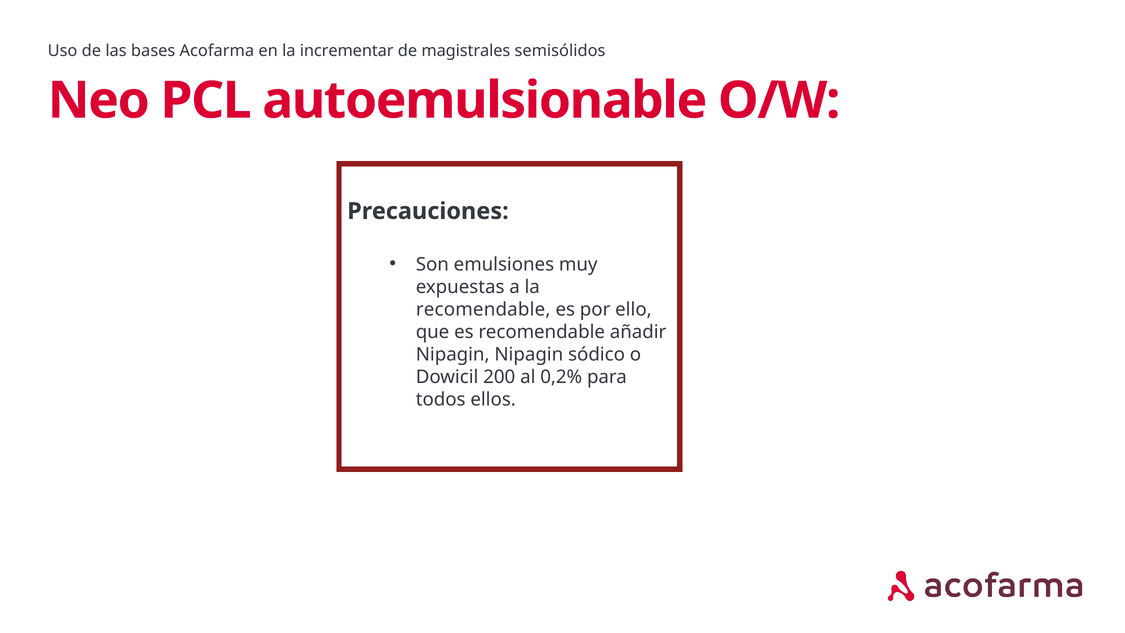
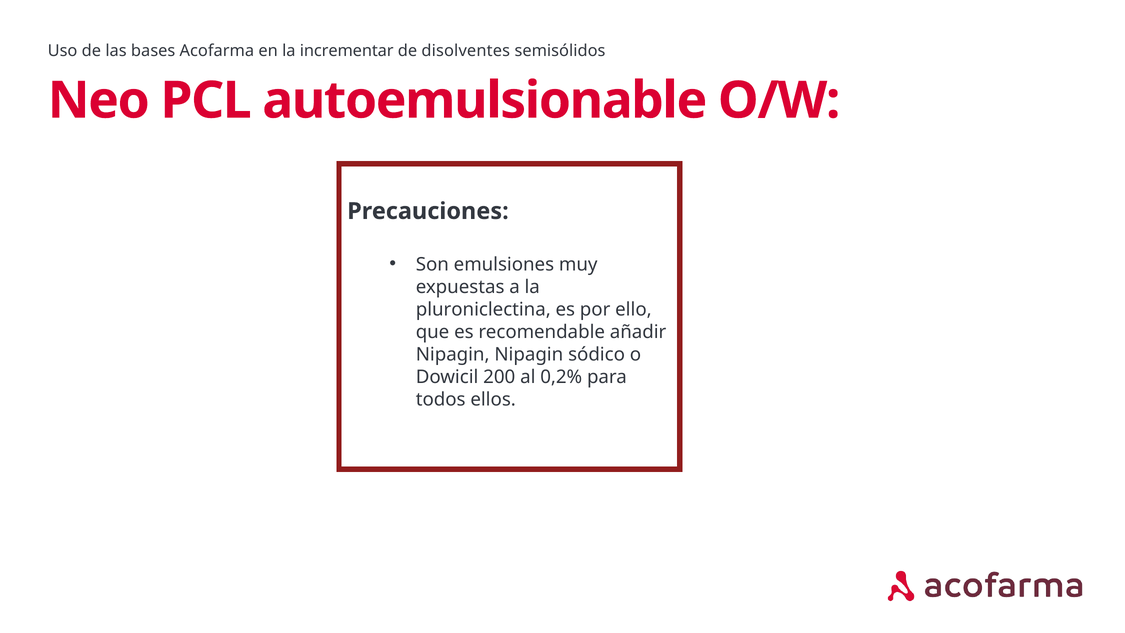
magistrales: magistrales -> disolventes (466, 51)
recomendable: recomendable -> pluroniclectina (483, 309)
